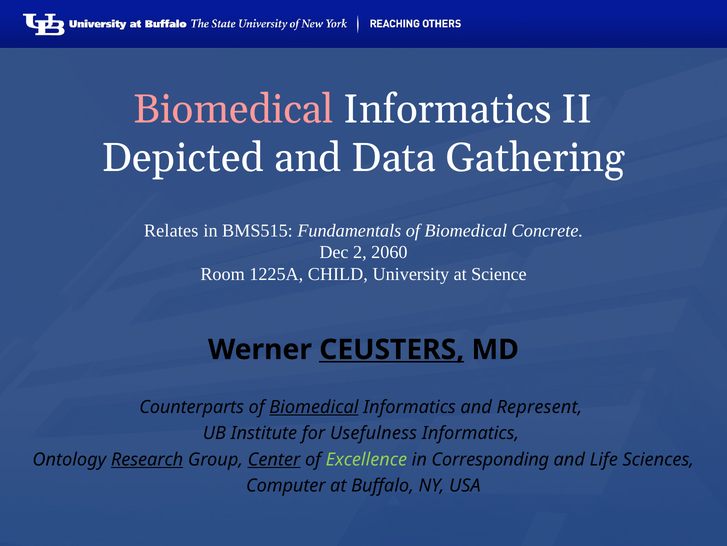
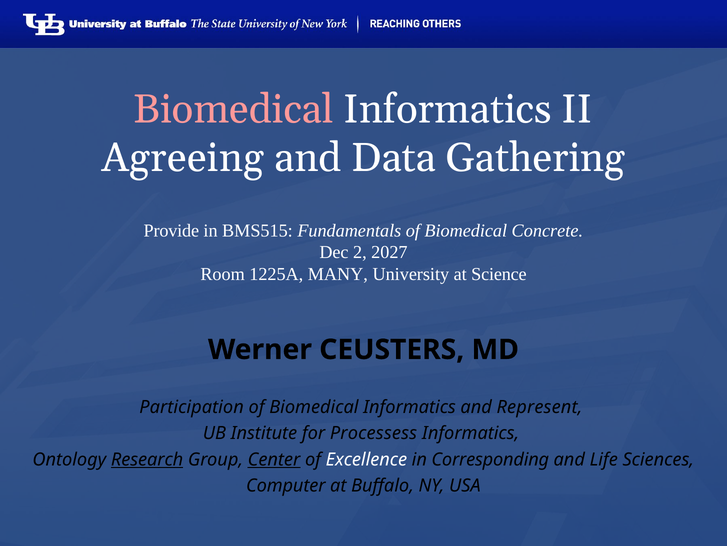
Depicted: Depicted -> Agreeing (183, 158)
Relates: Relates -> Provide (171, 230)
2060: 2060 -> 2027 (389, 252)
CHILD: CHILD -> MANY (338, 274)
CEUSTERS underline: present -> none (392, 349)
Counterparts: Counterparts -> Participation (192, 407)
Biomedical underline: present -> none (314, 407)
Usefulness: Usefulness -> Processess (373, 433)
Excellence colour: light green -> white (366, 459)
